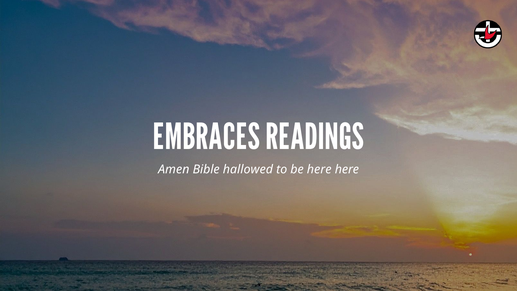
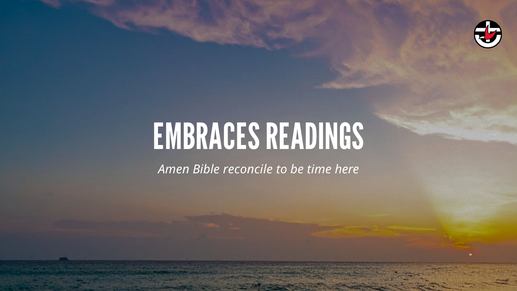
hallowed: hallowed -> reconcile (248, 169)
be here: here -> time (319, 169)
